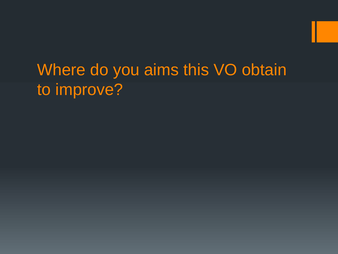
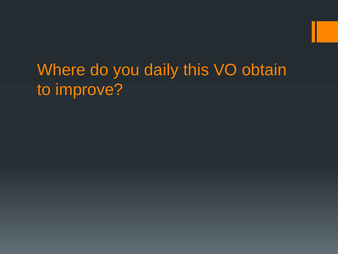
aims: aims -> daily (161, 70)
